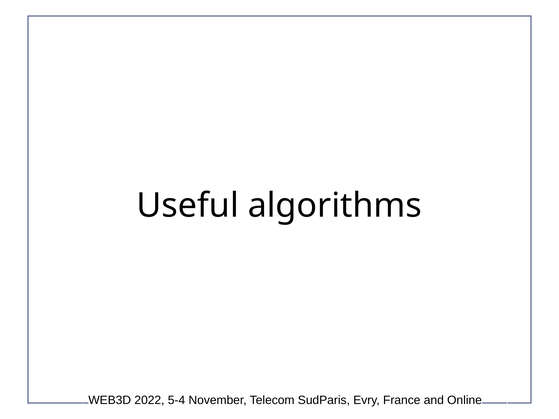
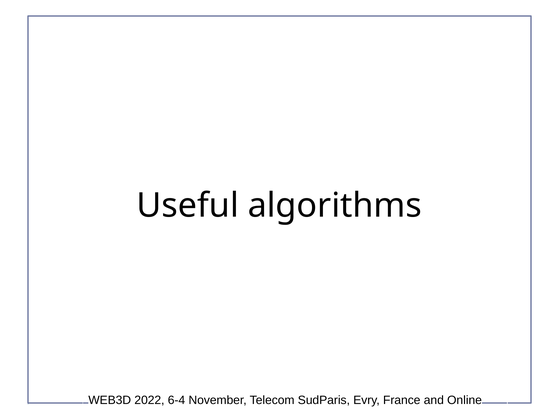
5-4: 5-4 -> 6-4 (177, 400)
